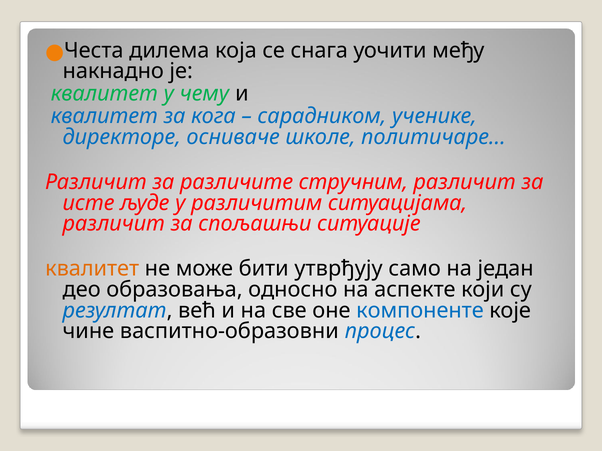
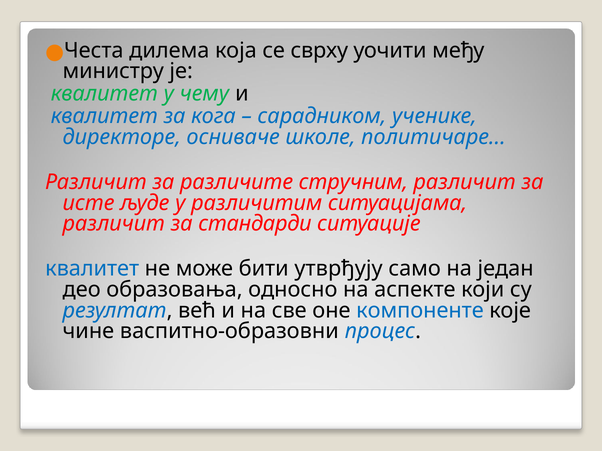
снага: снага -> сврху (319, 50)
накнадно: накнадно -> министру (113, 71)
спољашњи: спољашњи -> стандарди (255, 224)
квалитет colour: orange -> blue (92, 269)
